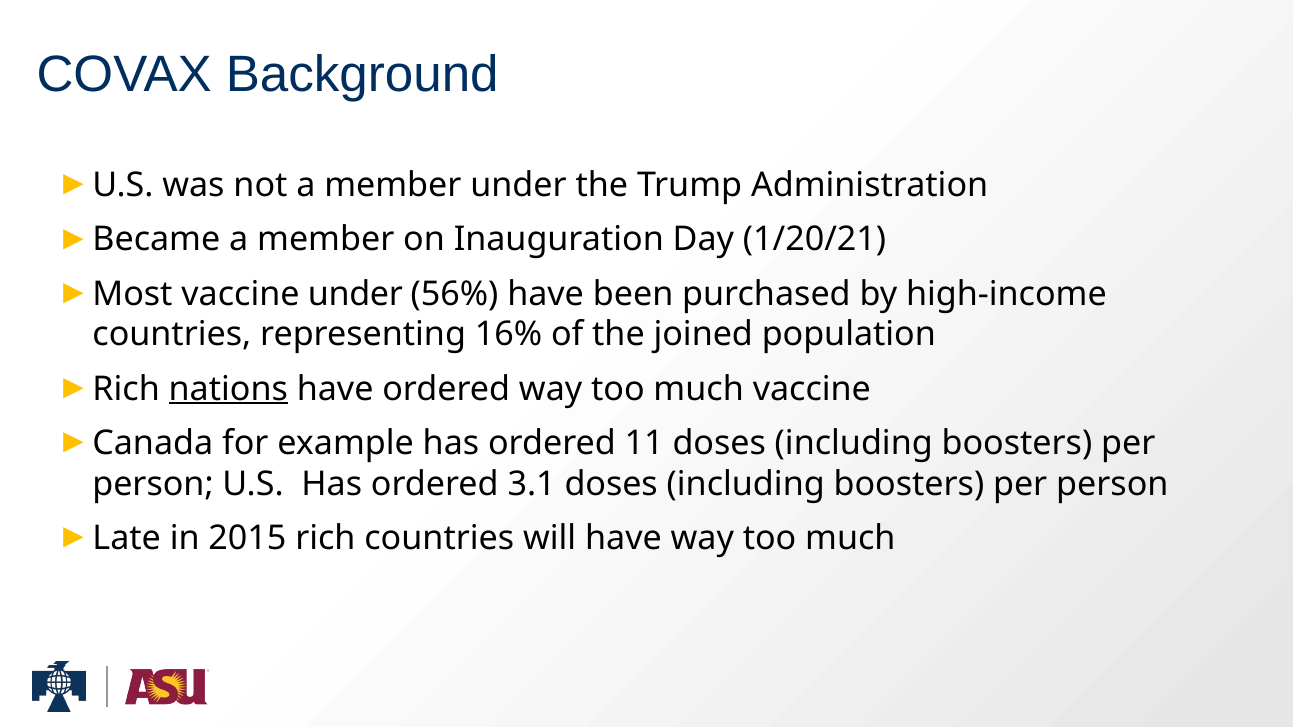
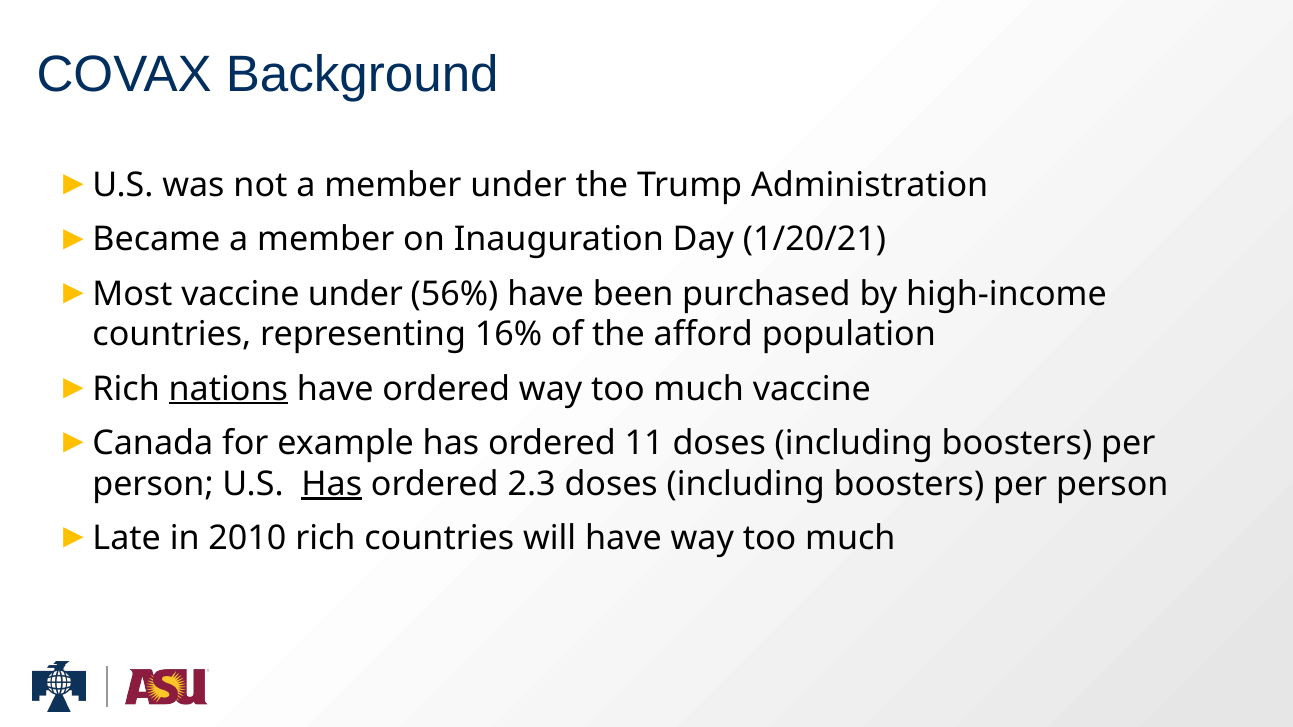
joined: joined -> afford (703, 335)
Has underline: none -> present (332, 484)
3.1: 3.1 -> 2.3 (532, 484)
2015: 2015 -> 2010 (247, 538)
